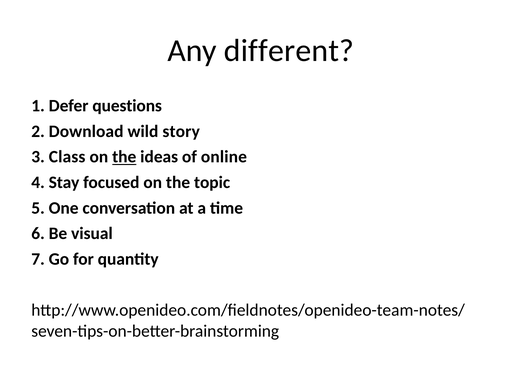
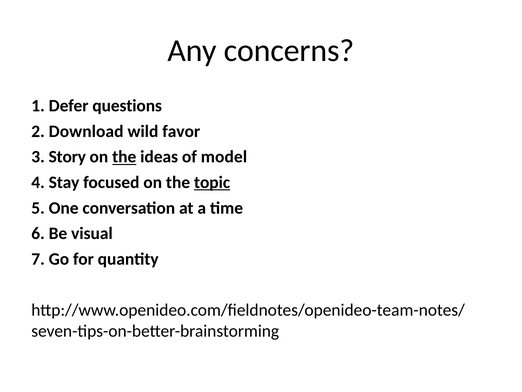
different: different -> concerns (289, 51)
story: story -> favor (181, 131)
Class: Class -> Story (67, 157)
online: online -> model (224, 157)
topic underline: none -> present (212, 182)
